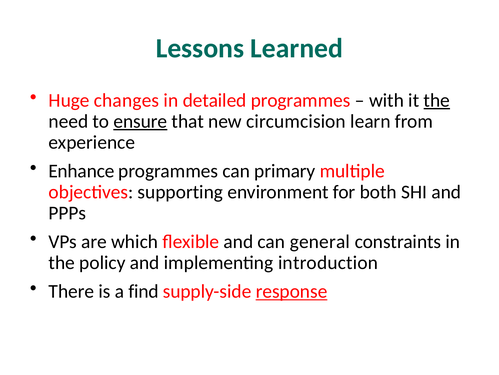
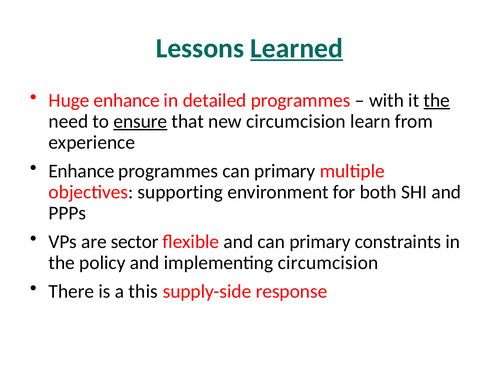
Learned underline: none -> present (297, 48)
Huge changes: changes -> enhance (127, 100)
which: which -> sector (135, 241)
and can general: general -> primary (320, 241)
implementing introduction: introduction -> circumcision (328, 262)
find: find -> this (143, 291)
response underline: present -> none (292, 291)
